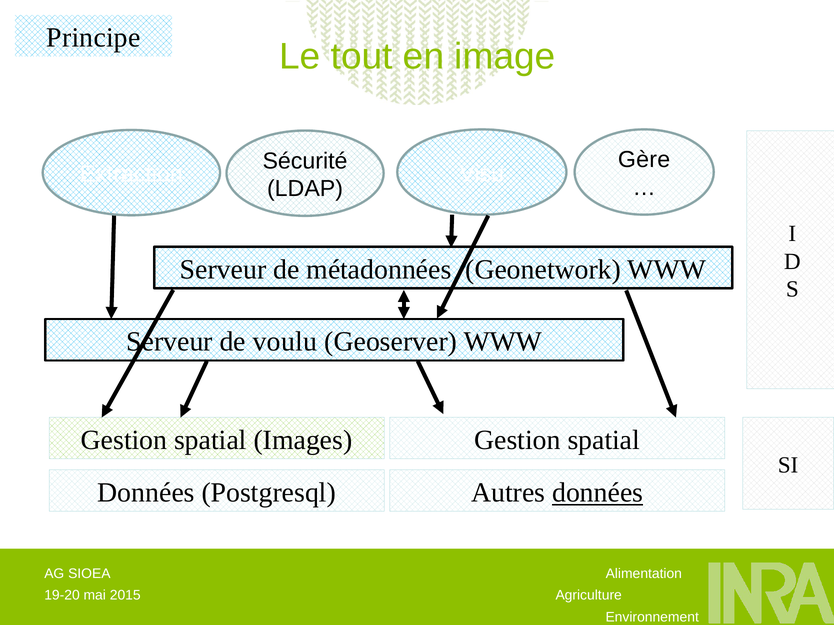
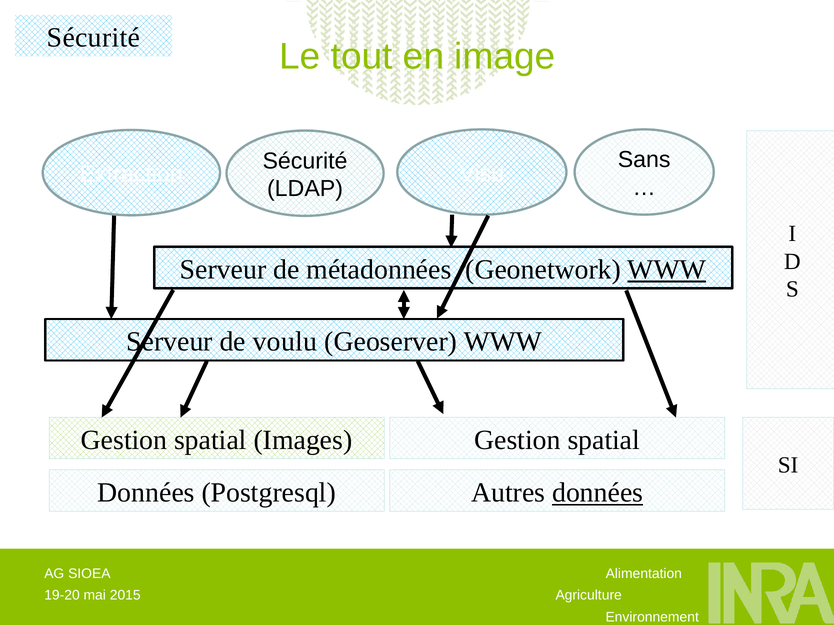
Principe: Principe -> Sécurité (93, 38)
Gère: Gère -> Sans (644, 160)
WWW underline: none -> present (667, 270)
